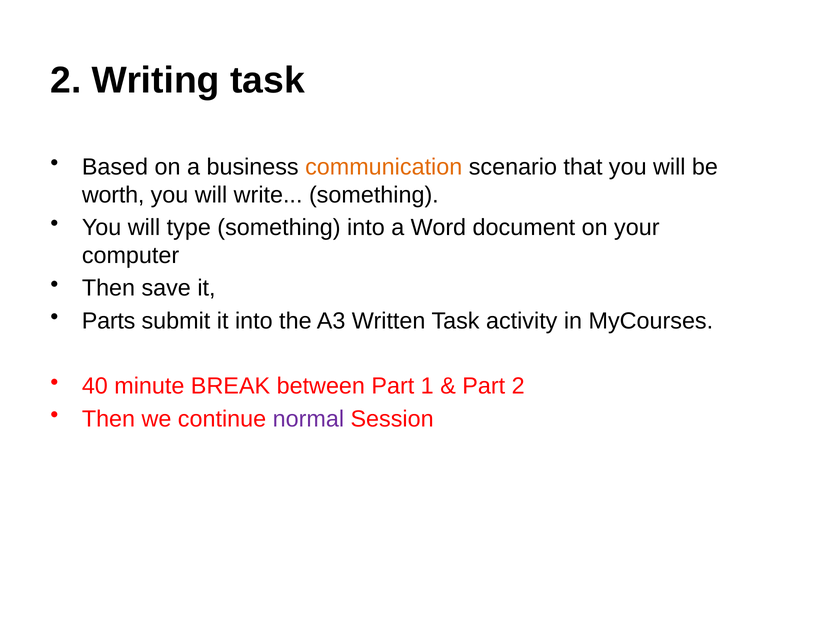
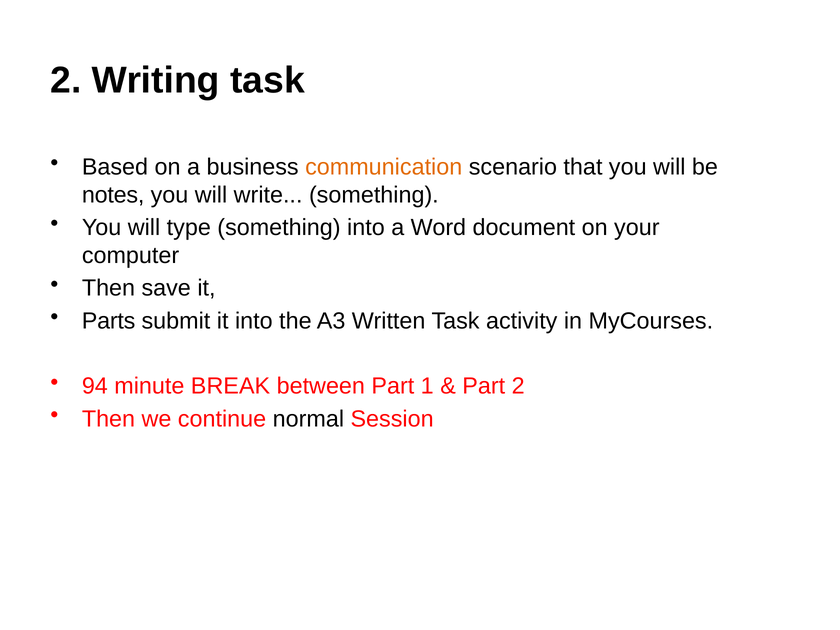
worth: worth -> notes (113, 195)
40: 40 -> 94 (95, 386)
normal colour: purple -> black (308, 419)
